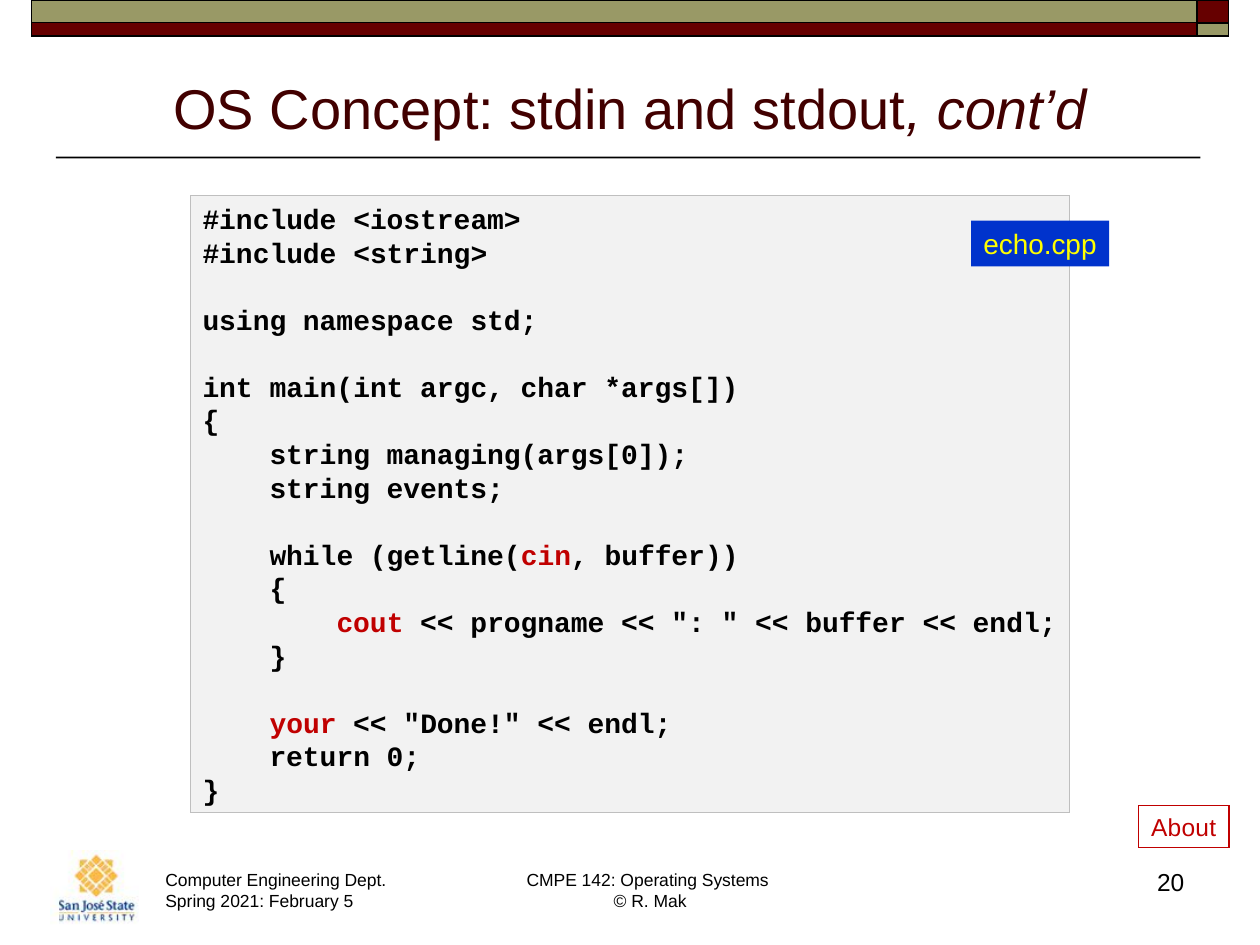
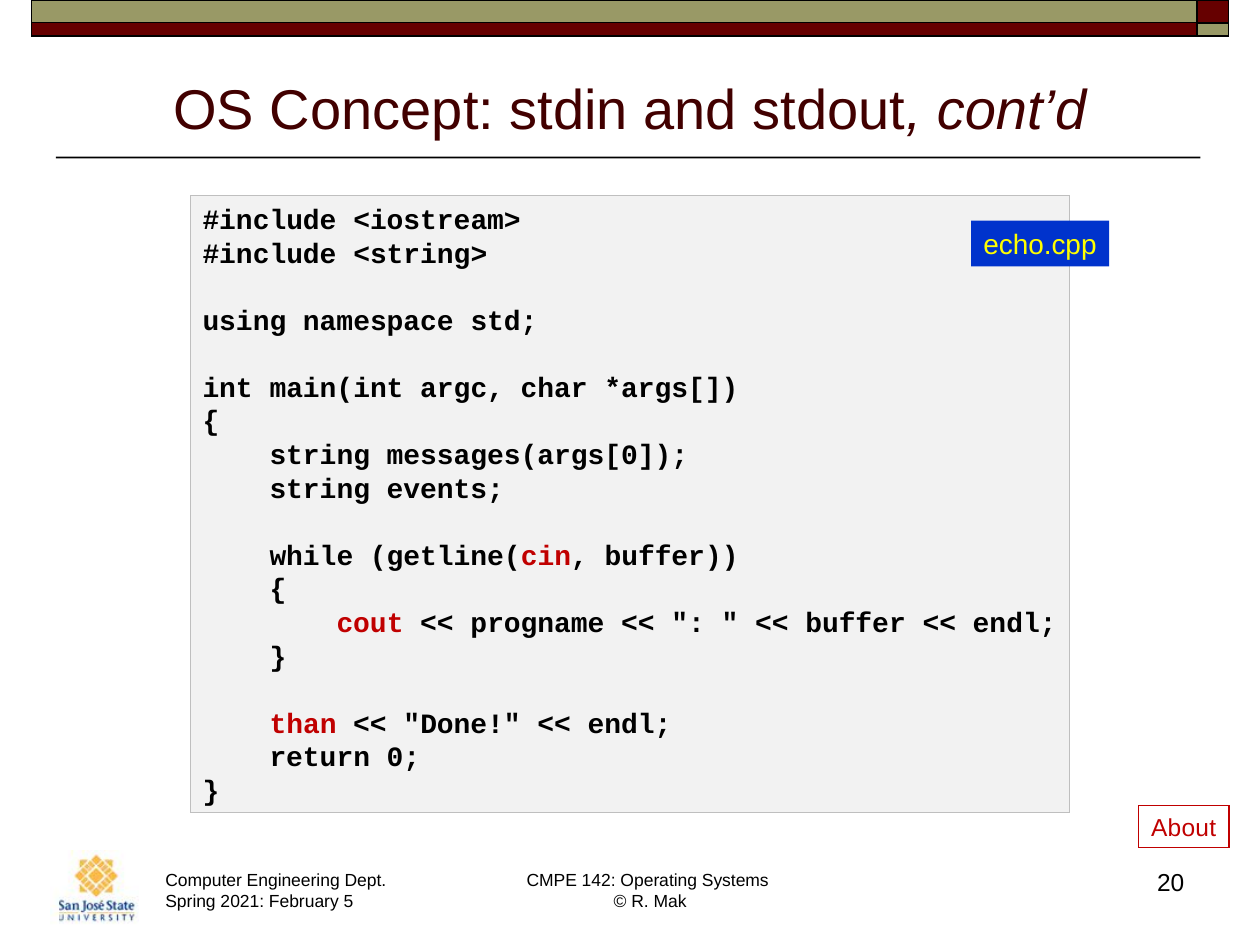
managing(args[0: managing(args[0 -> messages(args[0 (537, 455)
your: your -> than (303, 724)
